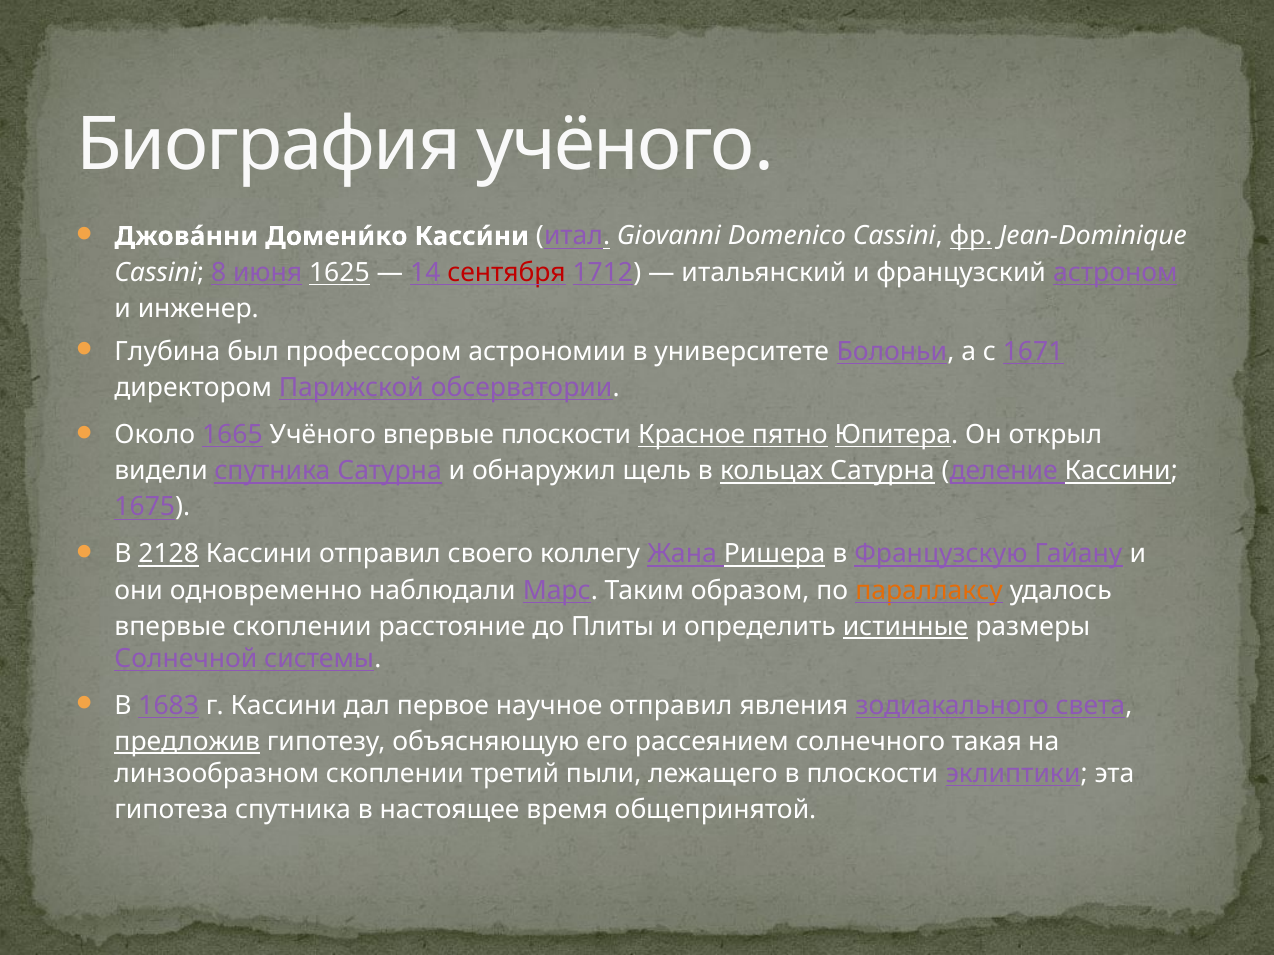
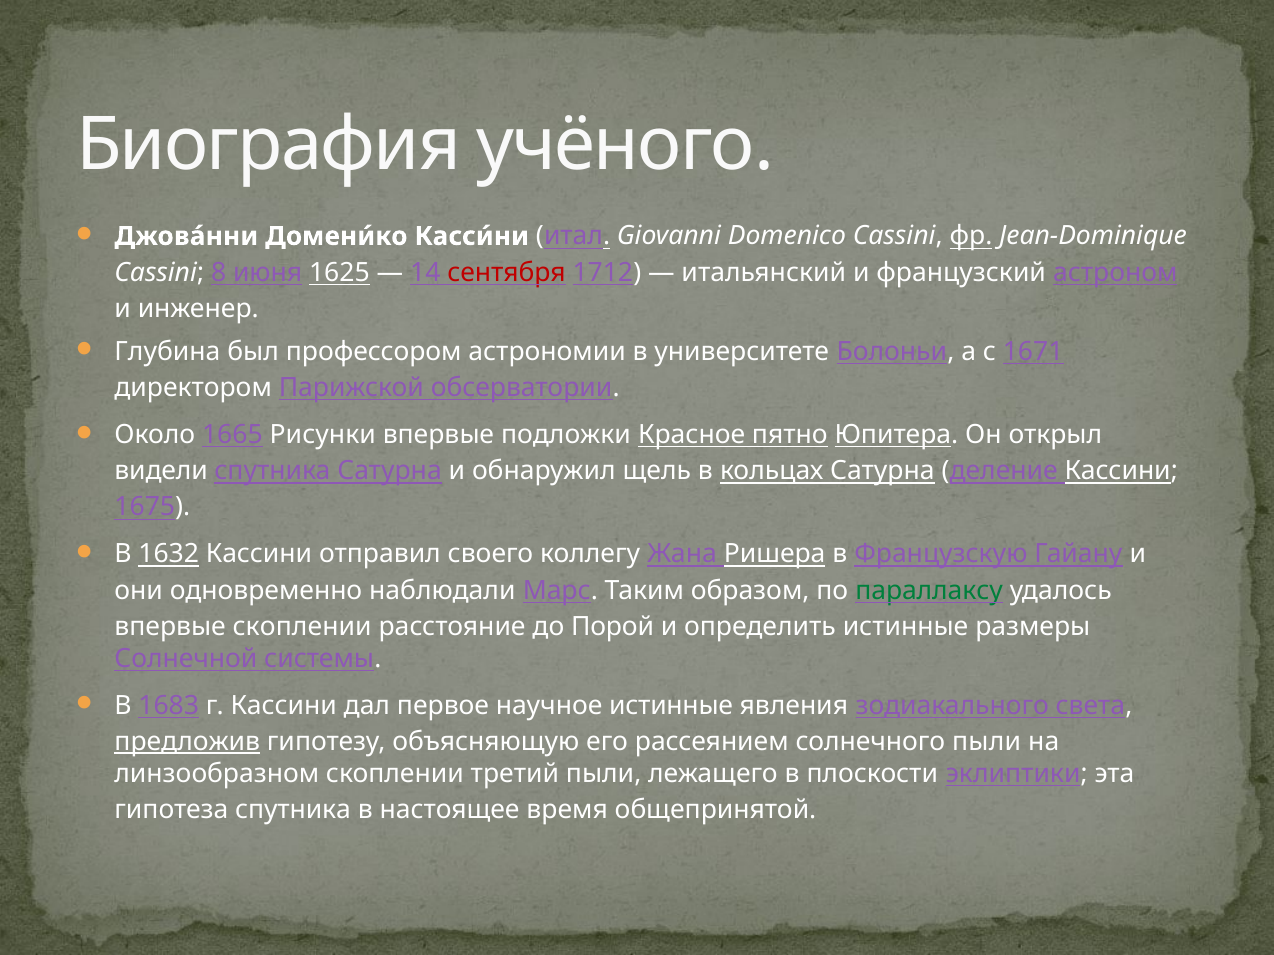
1665 Учёного: Учёного -> Рисунки (323, 435)
впервые плоскости: плоскости -> подложки (566, 435)
2128: 2128 -> 1632 (169, 554)
параллаксу colour: orange -> green (929, 591)
Плиты: Плиты -> Порой (613, 627)
истинные underline: present -> none (906, 627)
научное отправил: отправил -> истинные (671, 706)
солнечного такая: такая -> пыли (987, 742)
